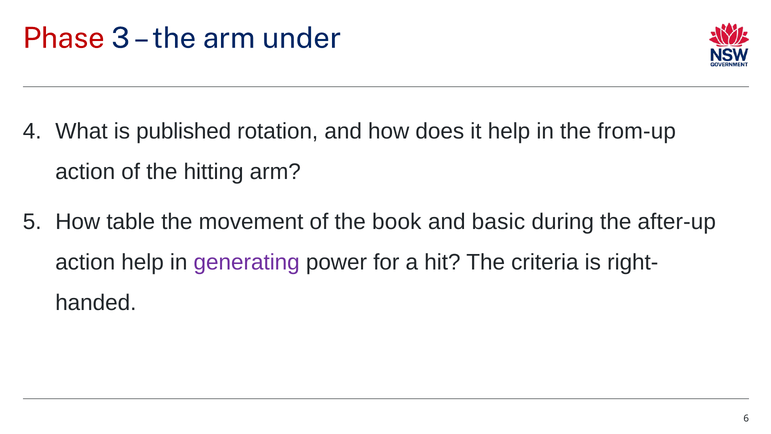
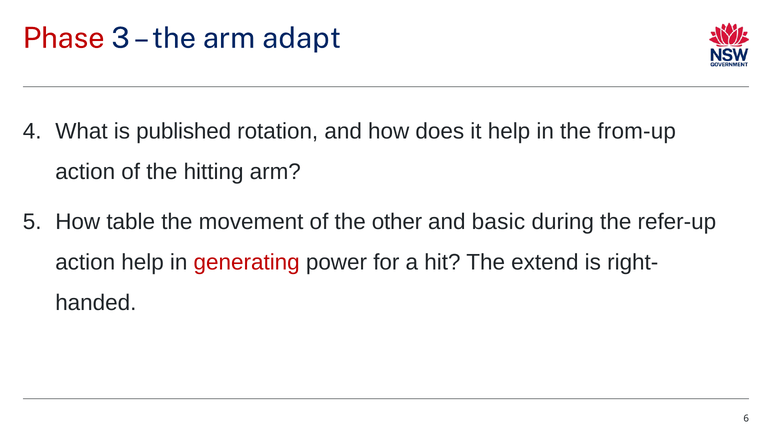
under: under -> adapt (302, 38)
book: book -> other (397, 222)
after-up: after-up -> refer-up (677, 222)
generating colour: purple -> red (247, 262)
criteria: criteria -> extend (545, 262)
